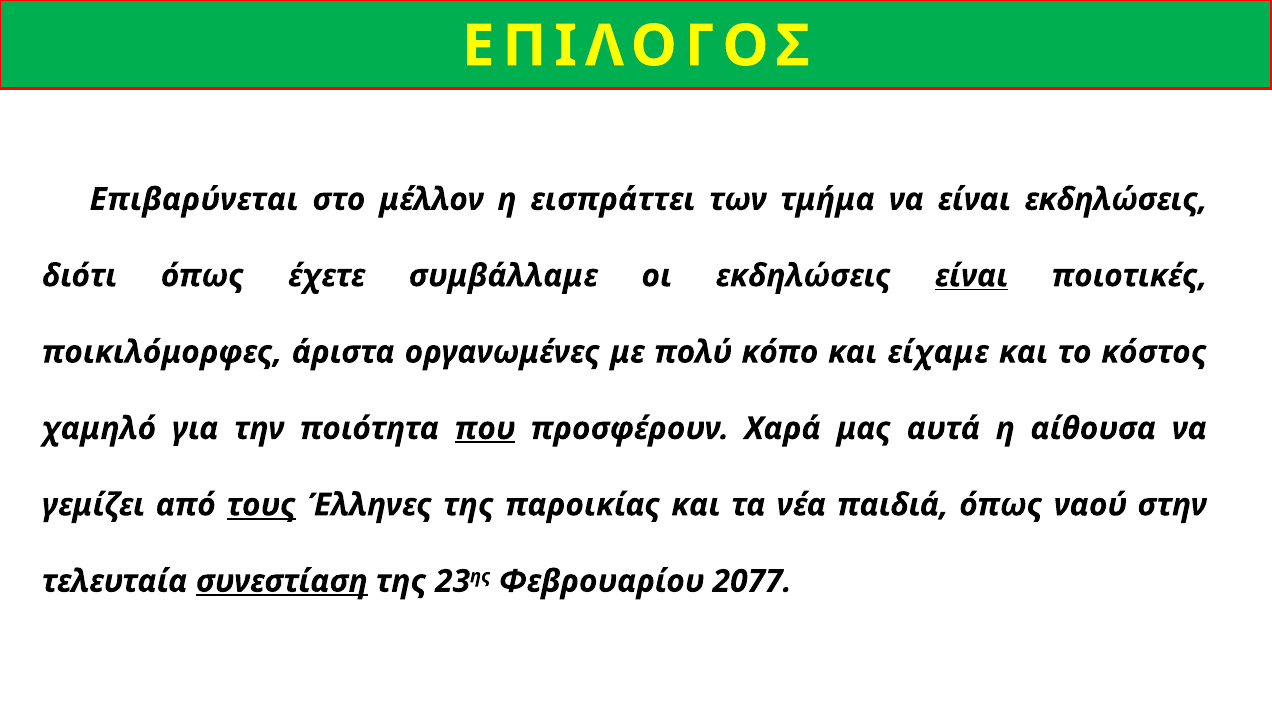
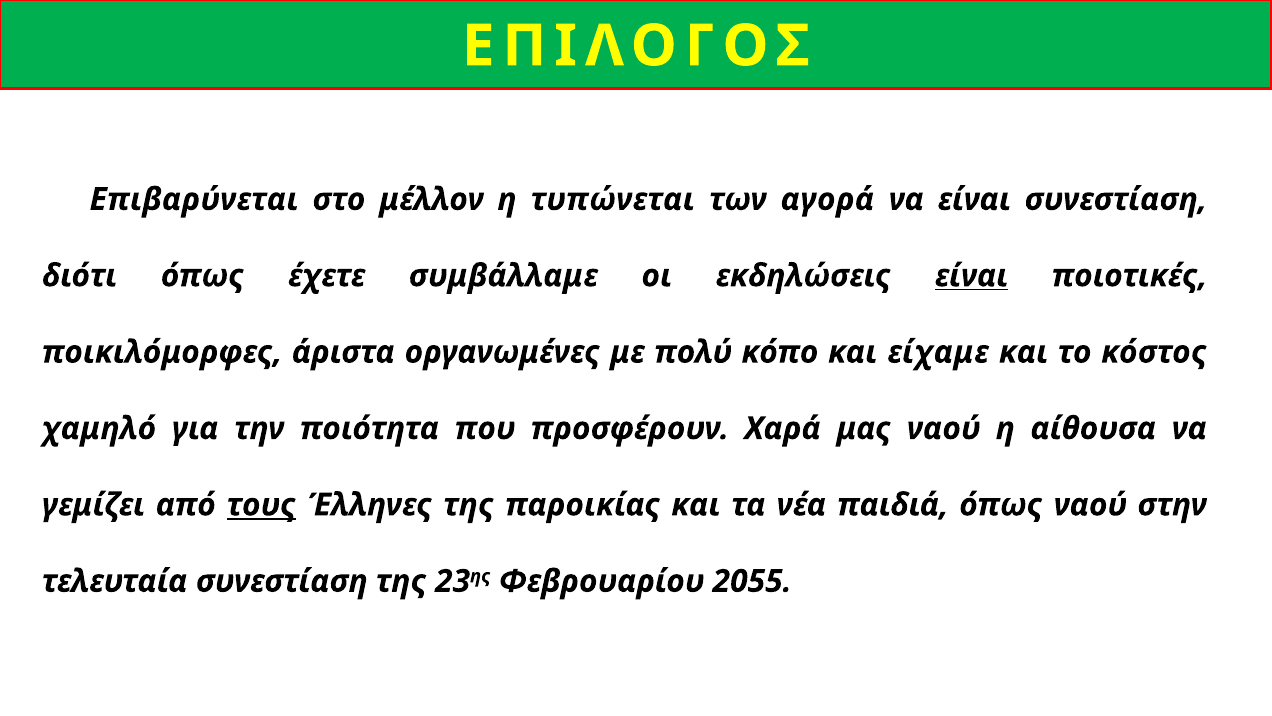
εισπράττει: εισπράττει -> τυπώνεται (613, 199)
τμήμα: τμήμα -> αγορά (828, 199)
είναι εκδηλώσεις: εκδηλώσεις -> συνεστίαση (1116, 199)
που underline: present -> none (485, 428)
μας αυτά: αυτά -> ναού (944, 428)
συνεστίαση underline: present -> none (282, 581)
2077: 2077 -> 2055 (752, 581)
